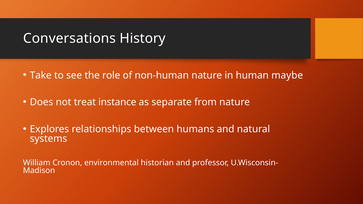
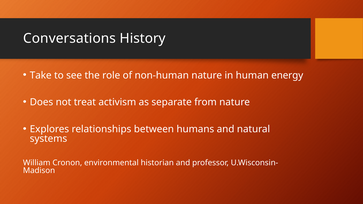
maybe: maybe -> energy (287, 75)
instance: instance -> activism (117, 102)
